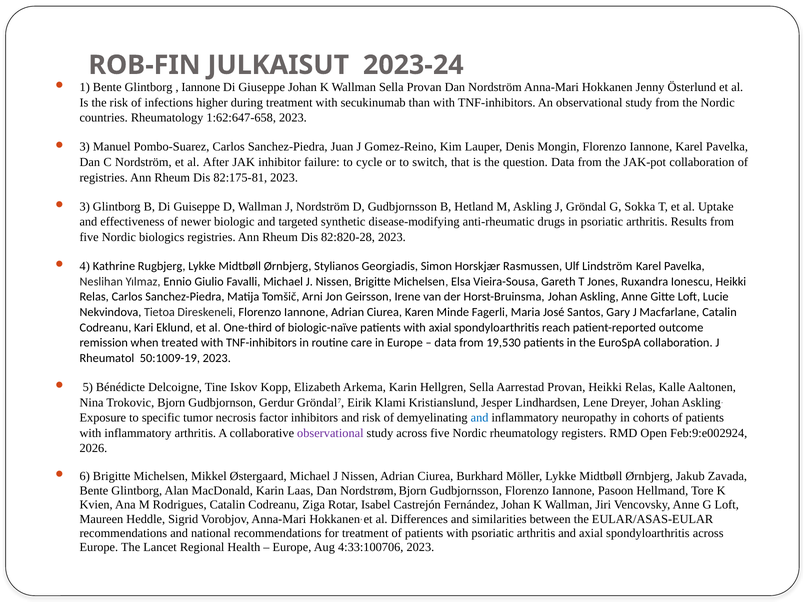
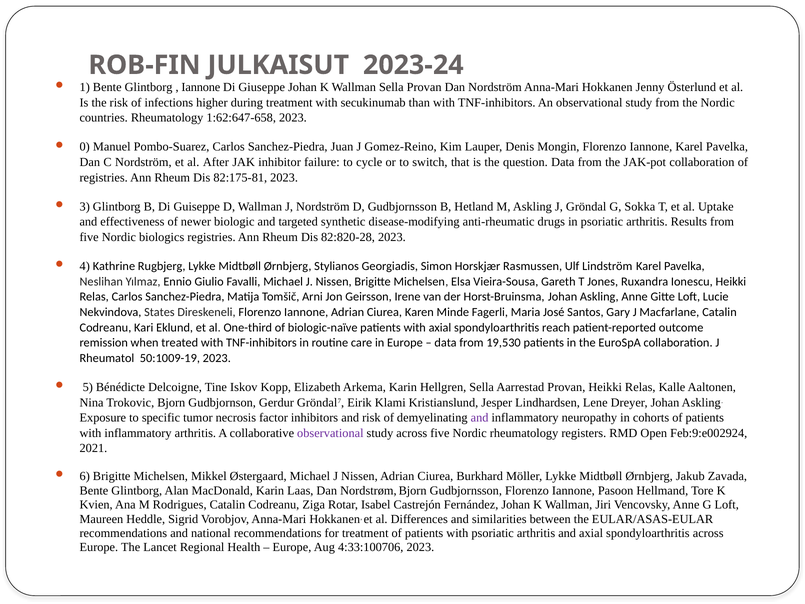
3: 3 -> 0 (85, 147)
Tietoa: Tietoa -> States (159, 312)
and colour: blue -> purple (480, 418)
2026: 2026 -> 2021 (93, 448)
